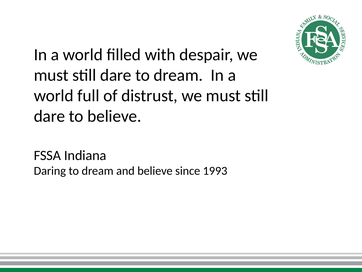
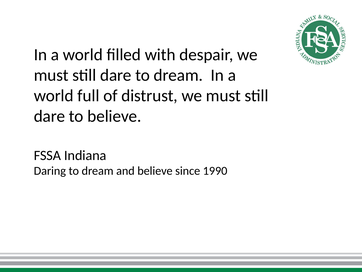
1993: 1993 -> 1990 (215, 171)
